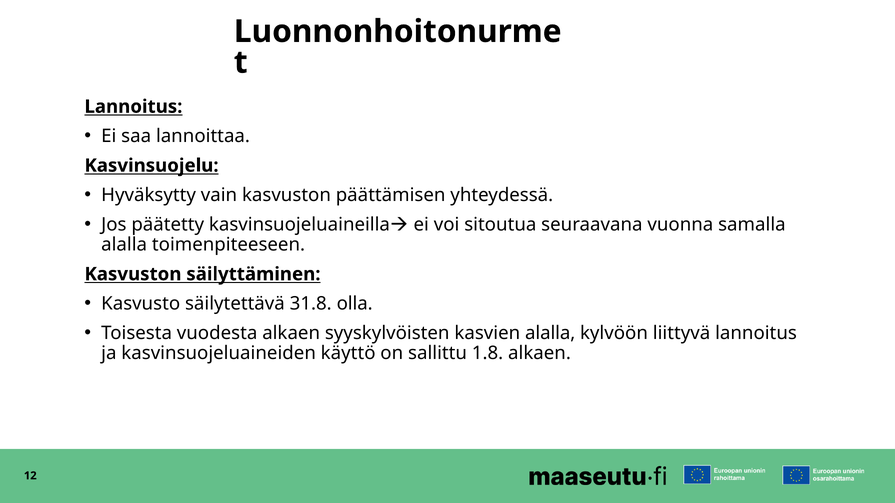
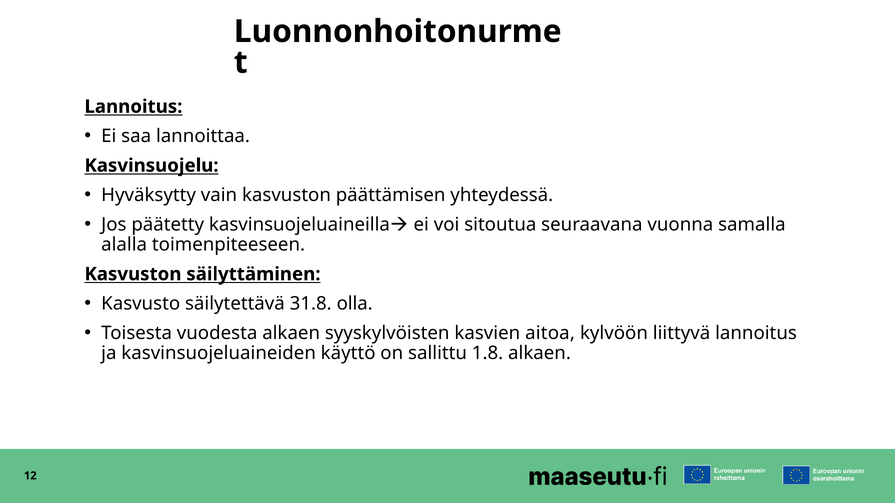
kasvien alalla: alalla -> aitoa (550, 333)
